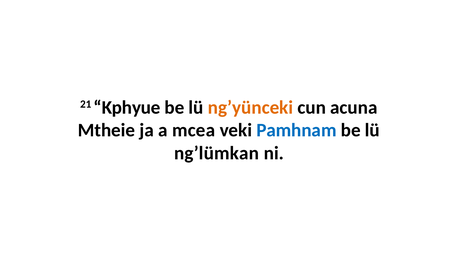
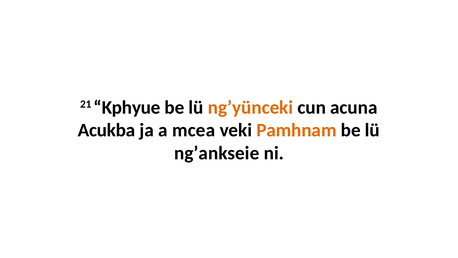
Mtheie: Mtheie -> Acukba (107, 130)
Pamhnam colour: blue -> orange (296, 130)
ng’lümkan: ng’lümkan -> ng’ankseie (217, 153)
